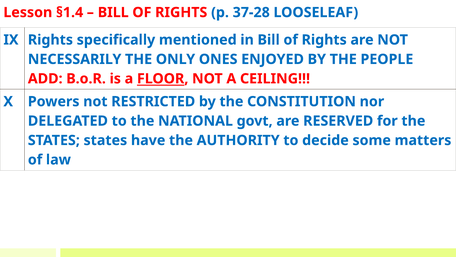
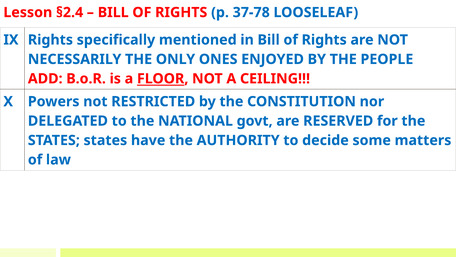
§1.4: §1.4 -> §2.4 (70, 12)
37-28: 37-28 -> 37-78 (251, 12)
